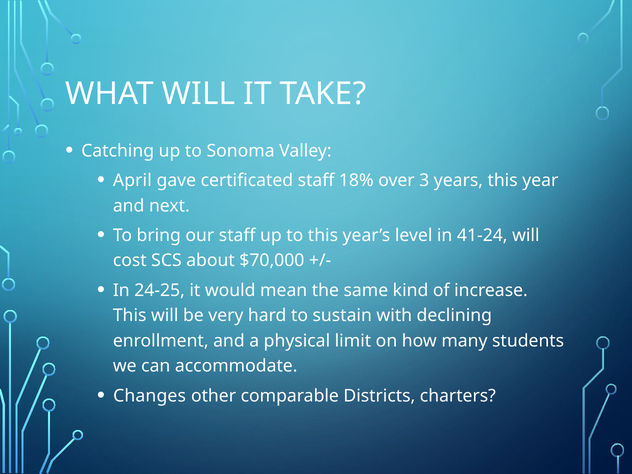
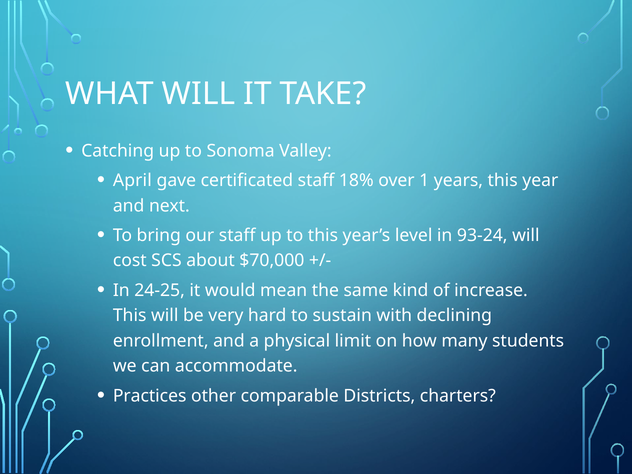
3: 3 -> 1 (424, 180)
41-24: 41-24 -> 93-24 (482, 235)
Changes: Changes -> Practices (150, 396)
